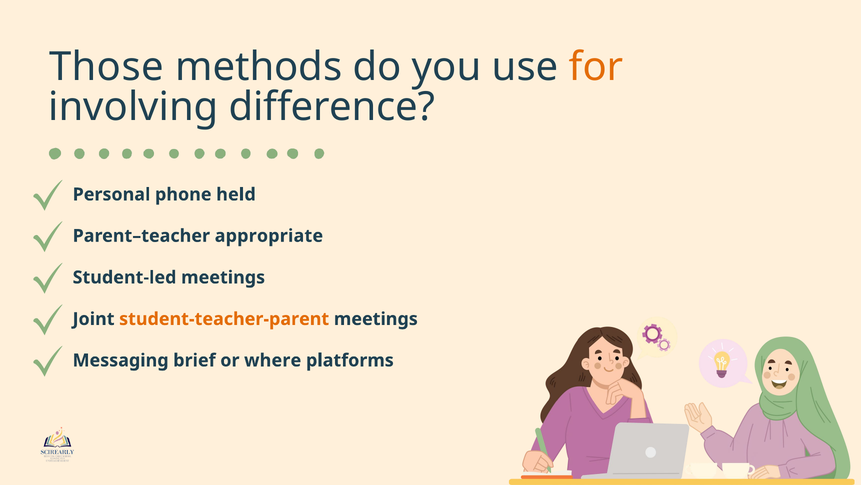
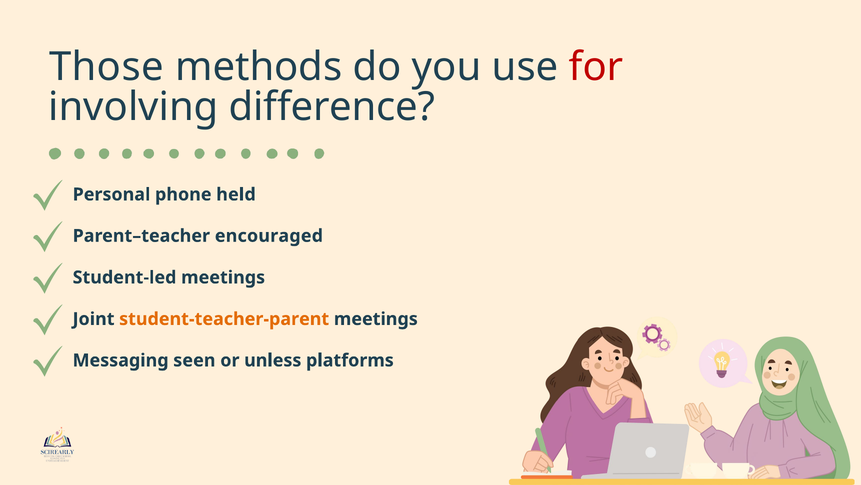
for colour: orange -> red (596, 67)
appropriate: appropriate -> encouraged (269, 236)
brief: brief -> seen (194, 360)
where: where -> unless (273, 360)
